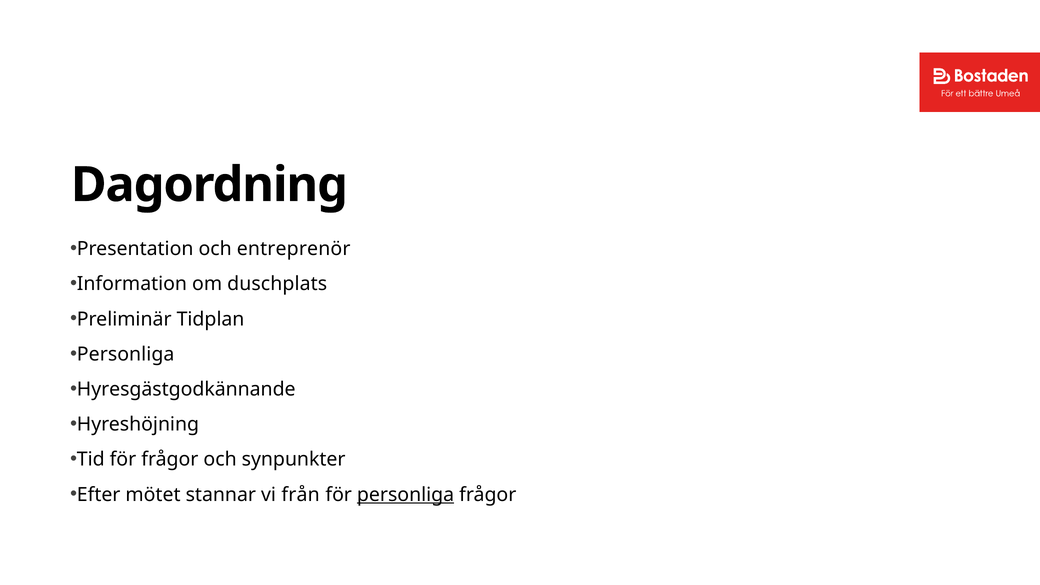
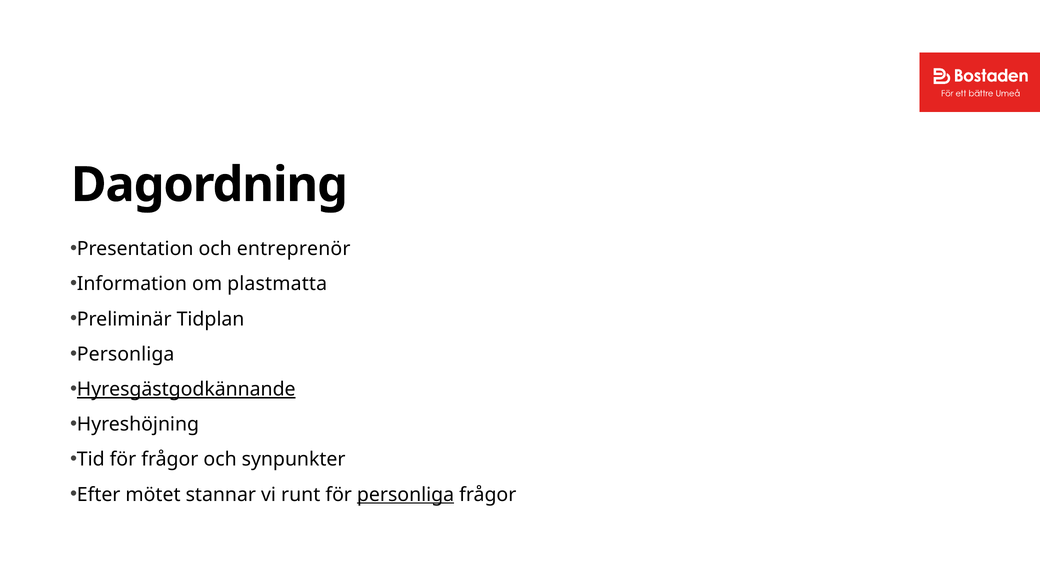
duschplats: duschplats -> plastmatta (277, 284)
Hyresgästgodkännande underline: none -> present (186, 389)
från: från -> runt (301, 495)
